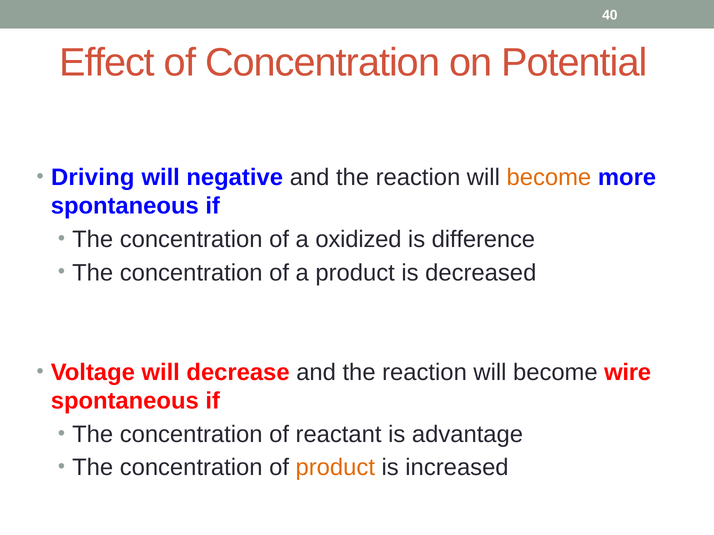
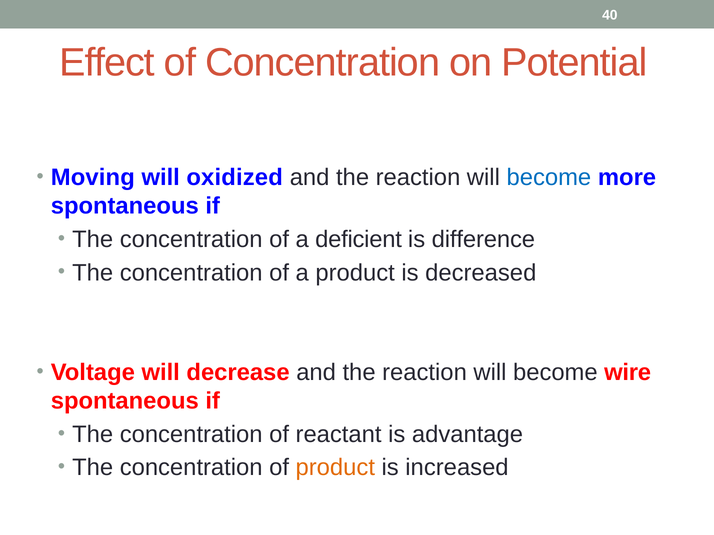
Driving: Driving -> Moving (93, 178)
negative: negative -> oxidized (235, 178)
become colour: orange -> blue (549, 178)
oxidized: oxidized -> deficient (359, 240)
